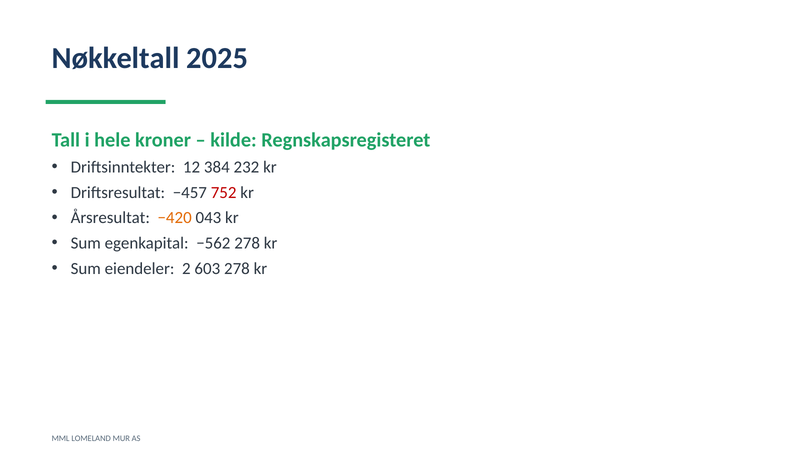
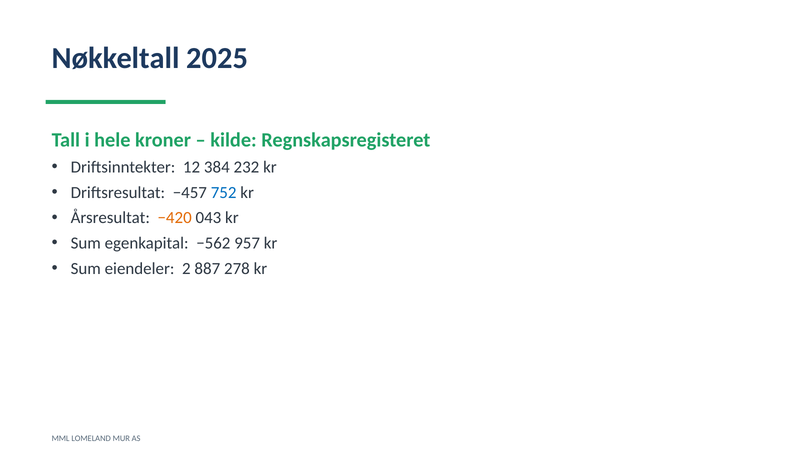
752 colour: red -> blue (224, 192)
−562 278: 278 -> 957 (247, 243)
603: 603 -> 887 (207, 269)
